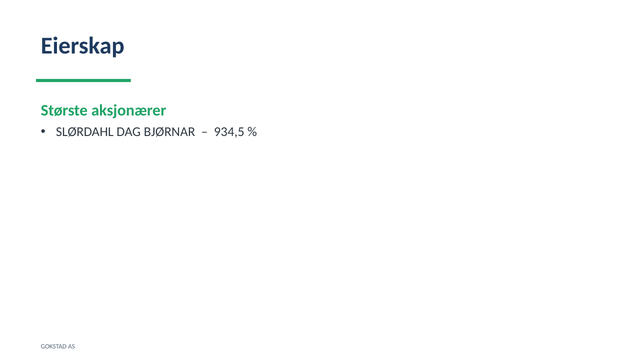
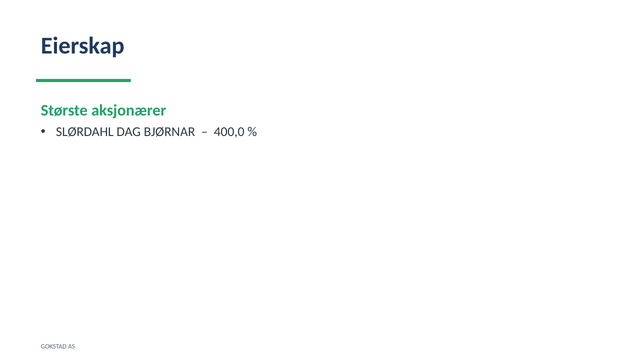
934,5: 934,5 -> 400,0 (229, 132)
